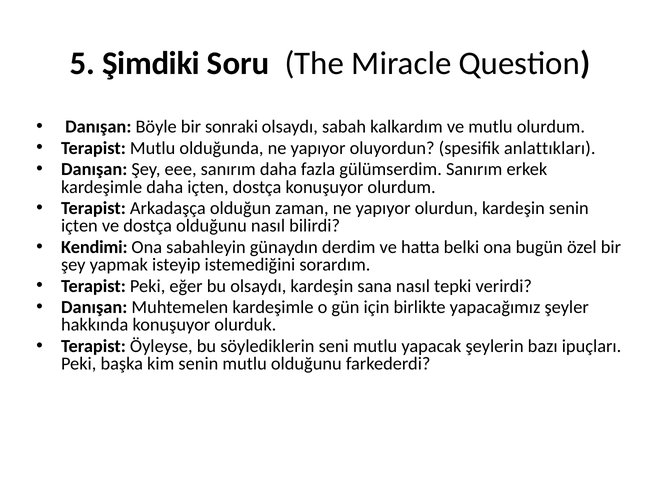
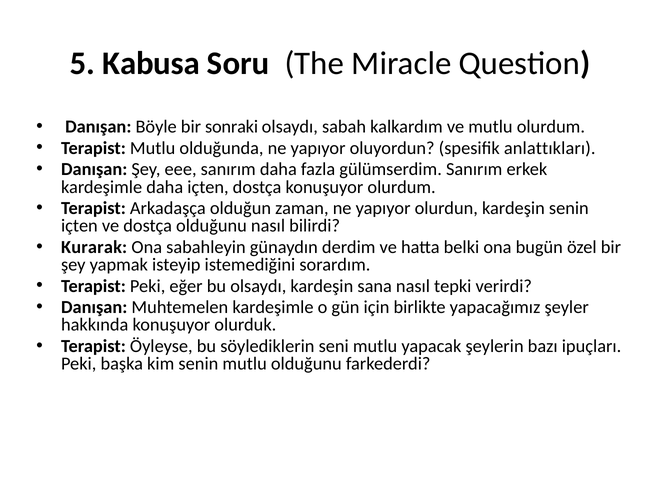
Şimdiki: Şimdiki -> Kabusa (151, 63)
Kendimi: Kendimi -> Kurarak (94, 247)
